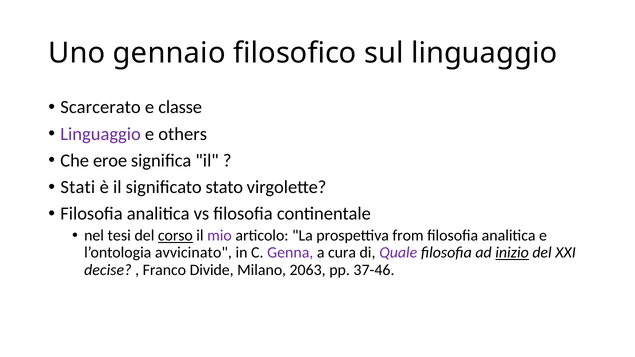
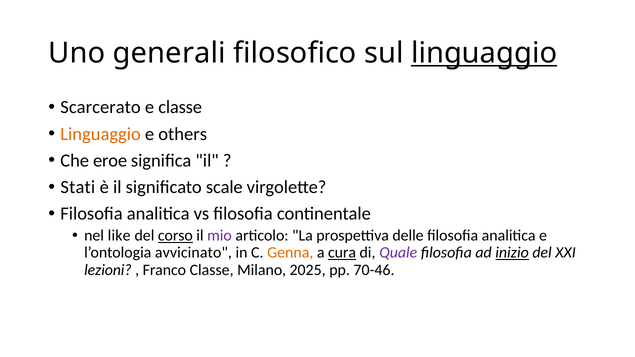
gennaio: gennaio -> generali (169, 53)
linguaggio underline: none -> present (484, 53)
Linguaggio colour: purple -> orange (101, 134)
stato: stato -> scale (224, 187)
tesi: tesi -> like (119, 236)
from: from -> delle (408, 236)
Genna colour: purple -> orange (290, 253)
cura underline: none -> present (342, 253)
decise: decise -> lezioni (108, 270)
Franco Divide: Divide -> Classe (212, 270)
2063: 2063 -> 2025 (308, 270)
37-46: 37-46 -> 70-46 (374, 270)
